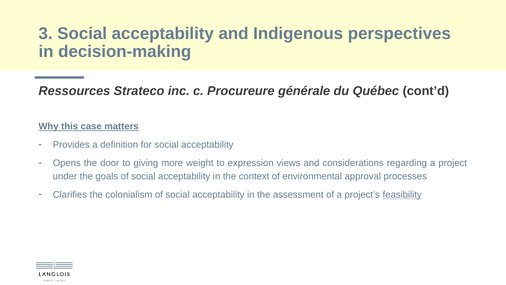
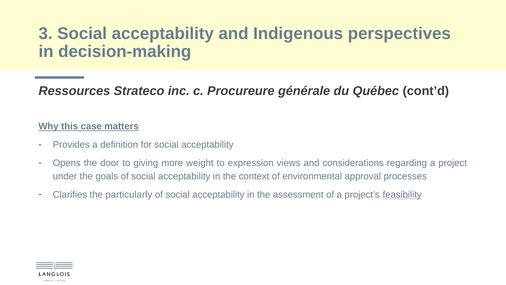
colonialism: colonialism -> particularly (129, 194)
